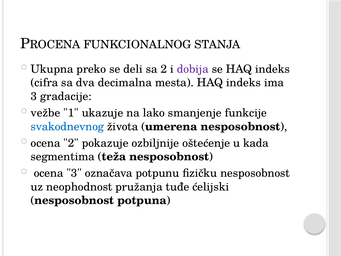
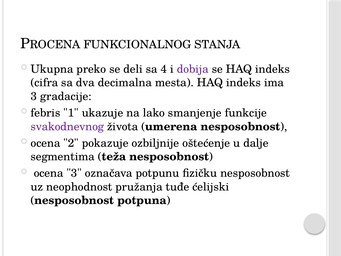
sa 2: 2 -> 4 (164, 69)
vežbe: vežbe -> febris (45, 113)
svakodnevnog colour: blue -> purple (67, 126)
kada: kada -> dalje (256, 143)
